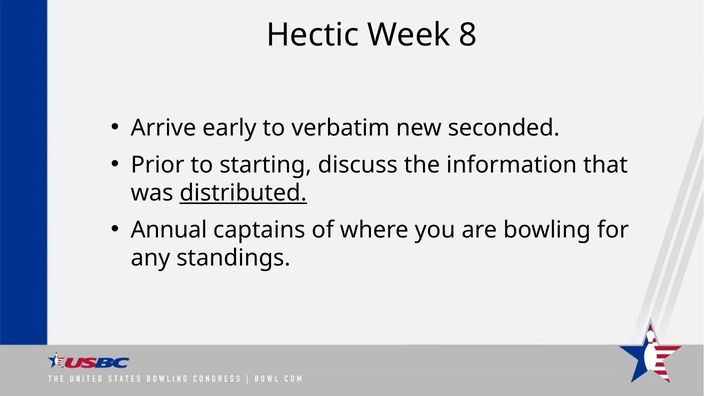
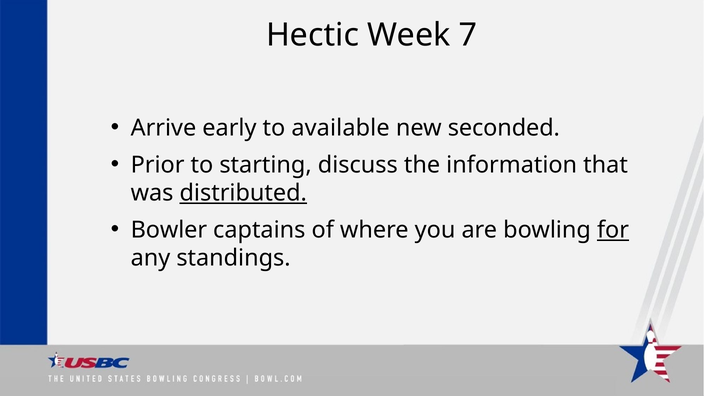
8: 8 -> 7 (468, 35)
verbatim: verbatim -> available (341, 128)
Annual: Annual -> Bowler (169, 230)
for underline: none -> present (613, 230)
